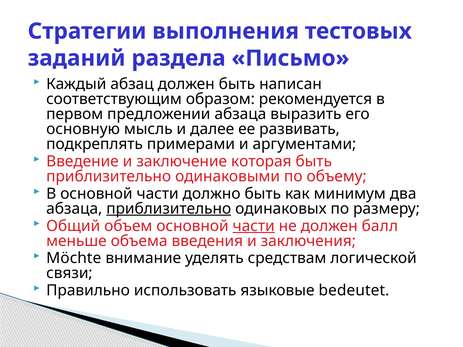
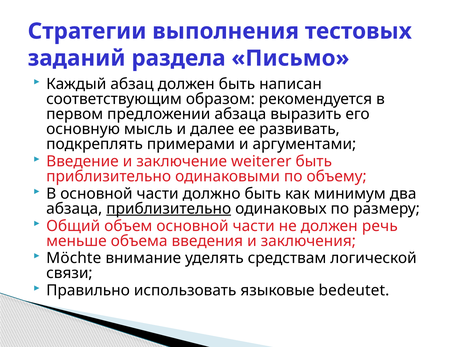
которая: которая -> weiterer (261, 161)
части underline: present -> none (254, 226)
балл: балл -> речь (380, 226)
